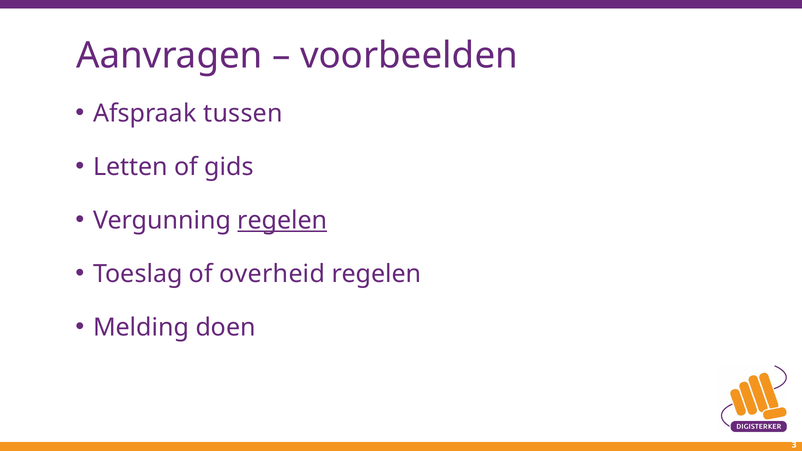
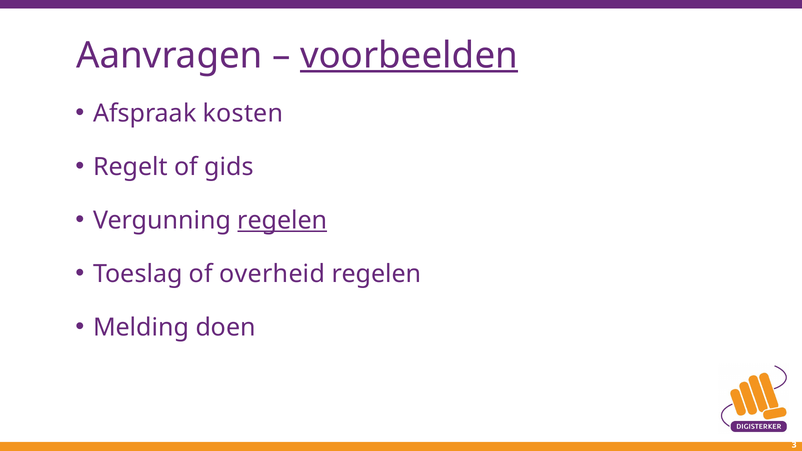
voorbeelden underline: none -> present (409, 55)
tussen: tussen -> kosten (243, 114)
Letten: Letten -> Regelt (130, 167)
